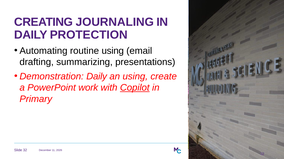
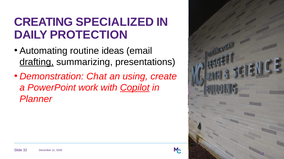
JOURNALING: JOURNALING -> SPECIALIZED (115, 22)
routine using: using -> ideas (113, 51)
drafting underline: none -> present (37, 62)
Demonstration Daily: Daily -> Chat (97, 77)
Primary: Primary -> Planner (36, 99)
